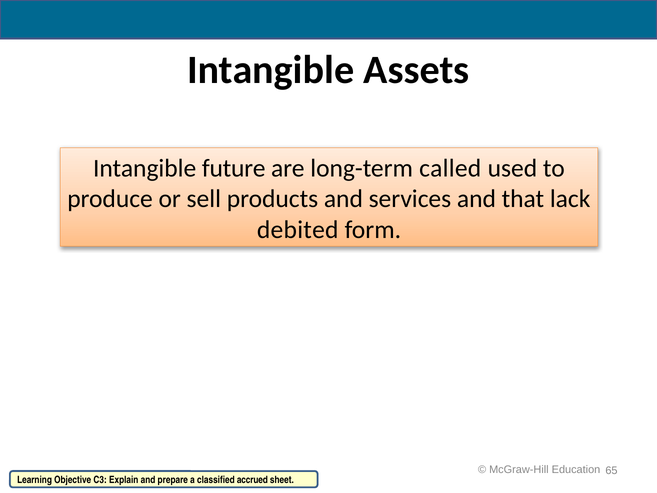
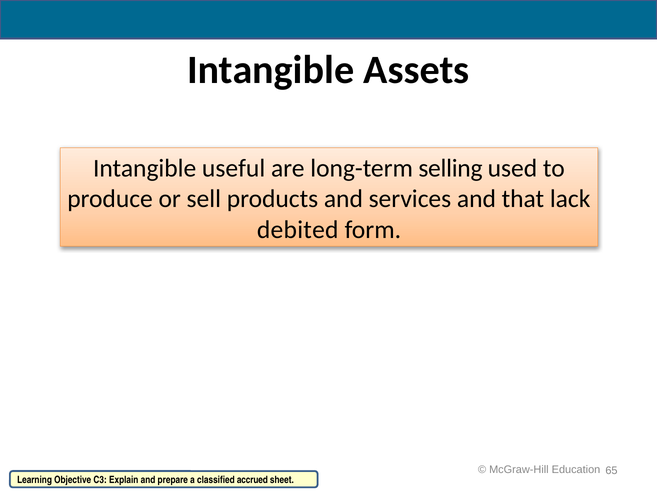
future: future -> useful (234, 168)
called: called -> selling (450, 168)
